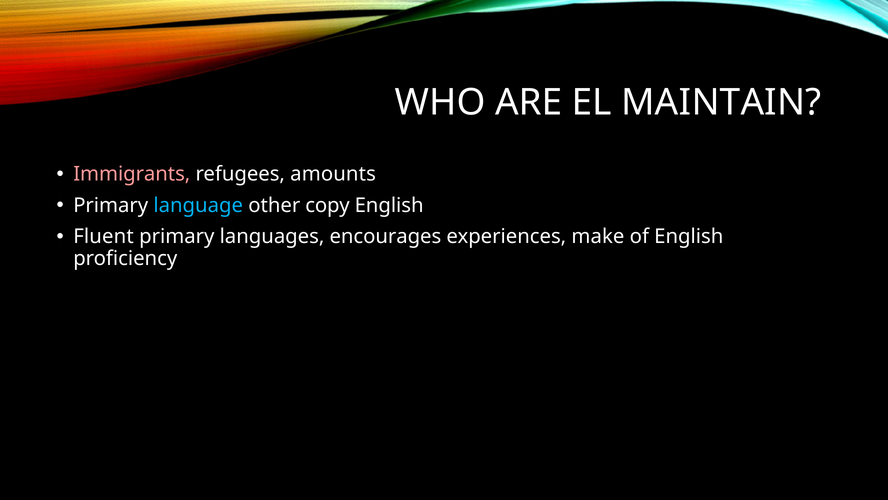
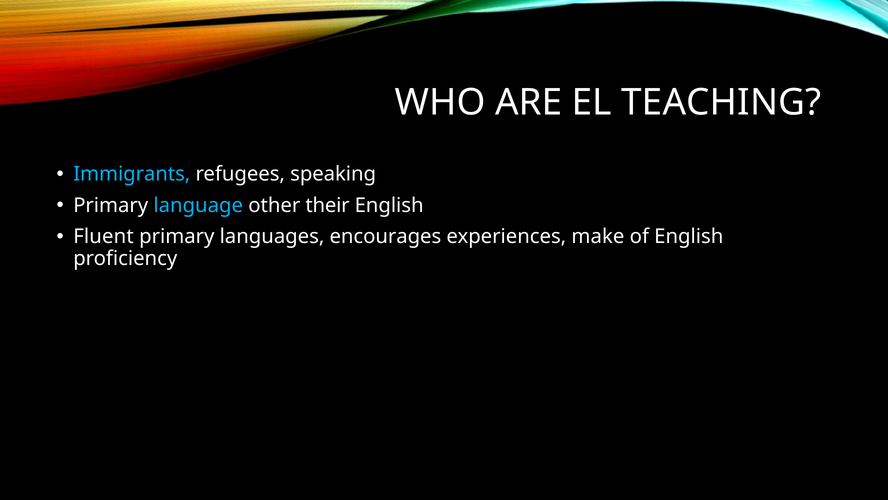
MAINTAIN: MAINTAIN -> TEACHING (721, 103)
Immigrants colour: pink -> light blue (132, 174)
amounts: amounts -> speaking (333, 174)
copy: copy -> their (328, 205)
